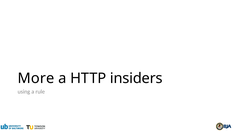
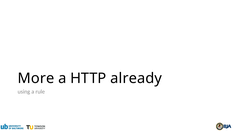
insiders: insiders -> already (136, 78)
